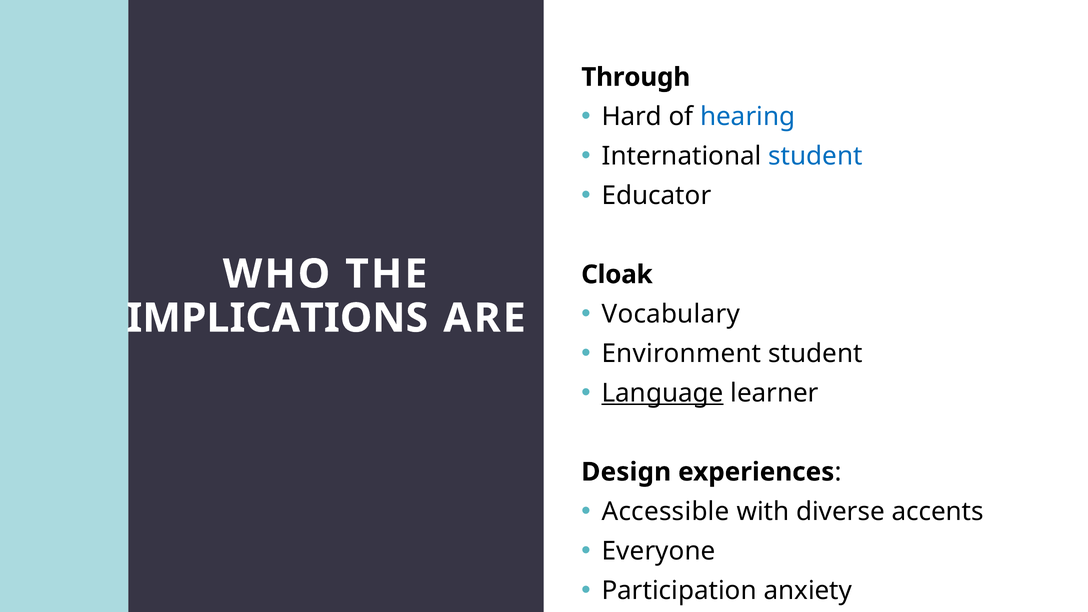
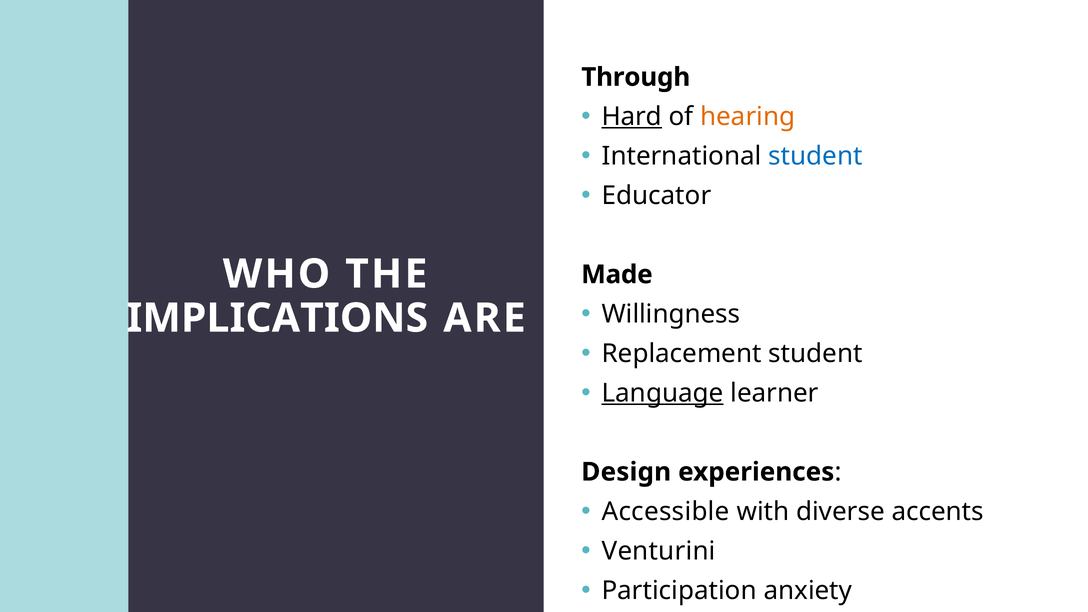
Hard underline: none -> present (632, 117)
hearing colour: blue -> orange (748, 117)
Cloak: Cloak -> Made (617, 275)
Vocabulary: Vocabulary -> Willingness (671, 314)
Environment: Environment -> Replacement (682, 354)
Everyone: Everyone -> Venturini (659, 551)
